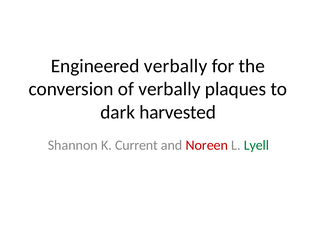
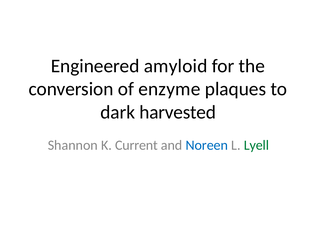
Engineered verbally: verbally -> amyloid (176, 66)
of verbally: verbally -> enzyme (169, 89)
Noreen colour: red -> blue (207, 145)
